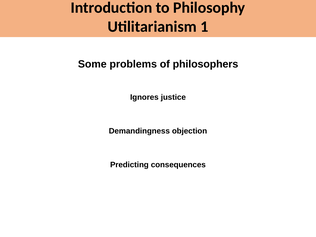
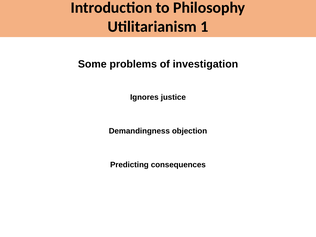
philosophers: philosophers -> investigation (205, 64)
